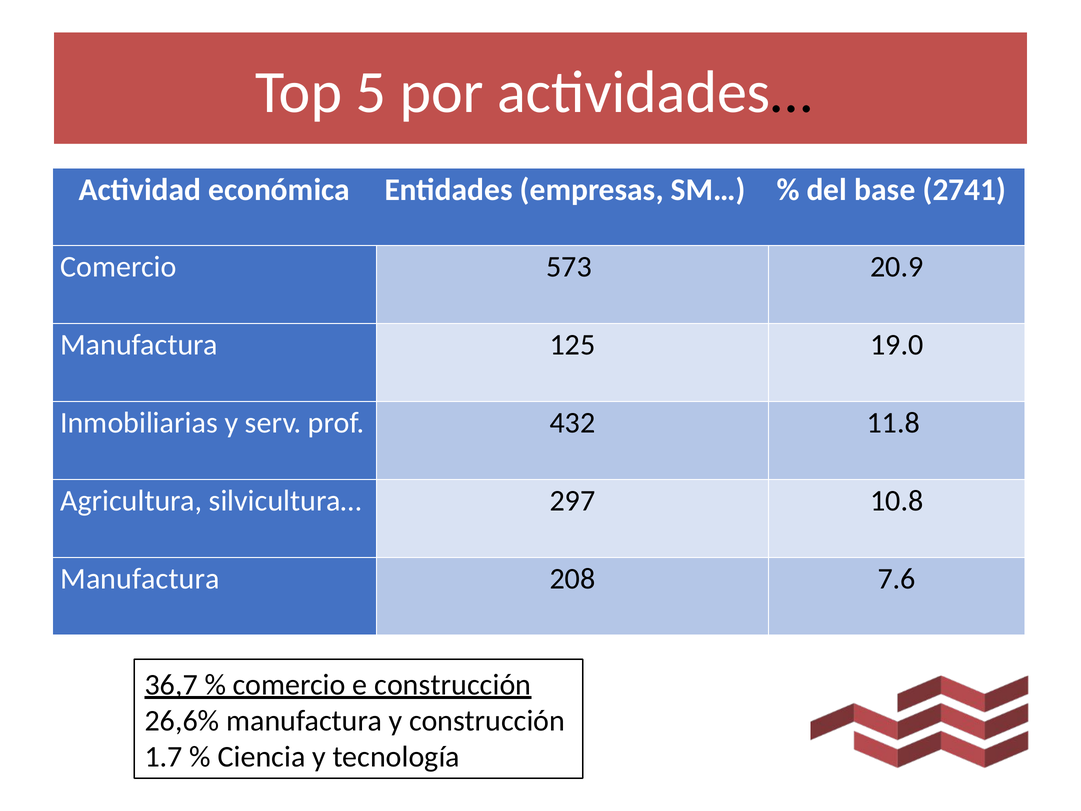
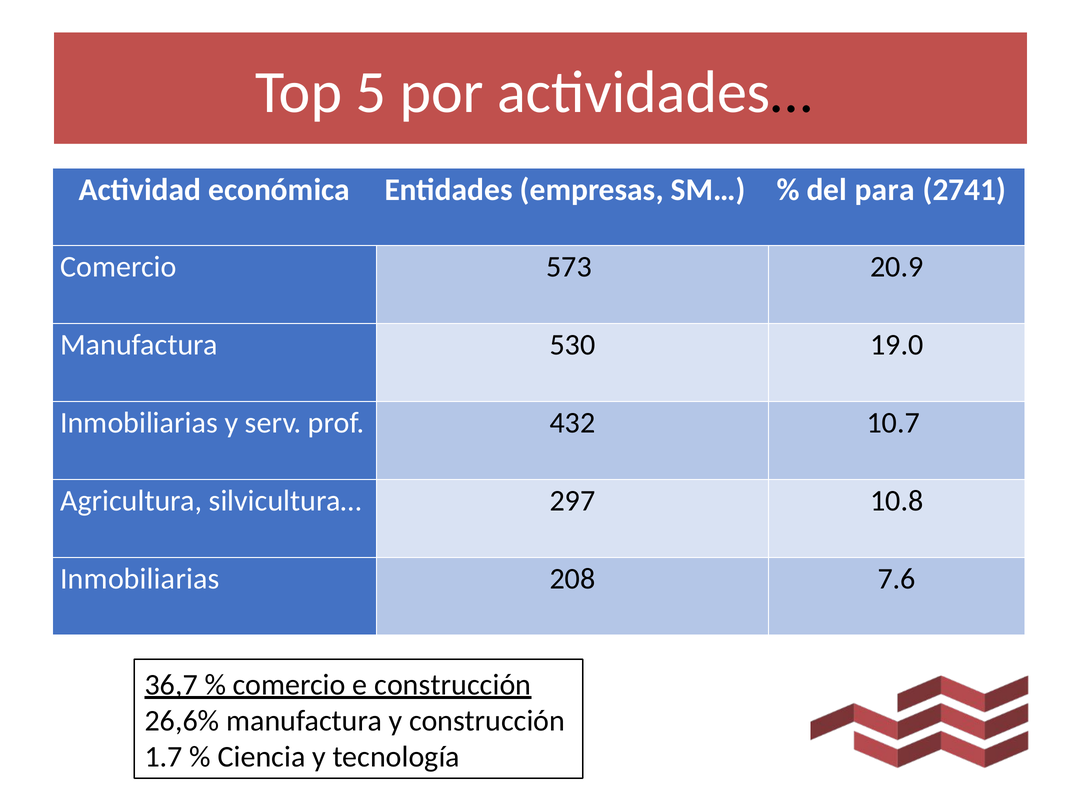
base: base -> para (885, 190)
125: 125 -> 530 (573, 345)
11.8: 11.8 -> 10.7 (893, 423)
Manufactura: Manufactura -> Inmobiliarias (140, 579)
